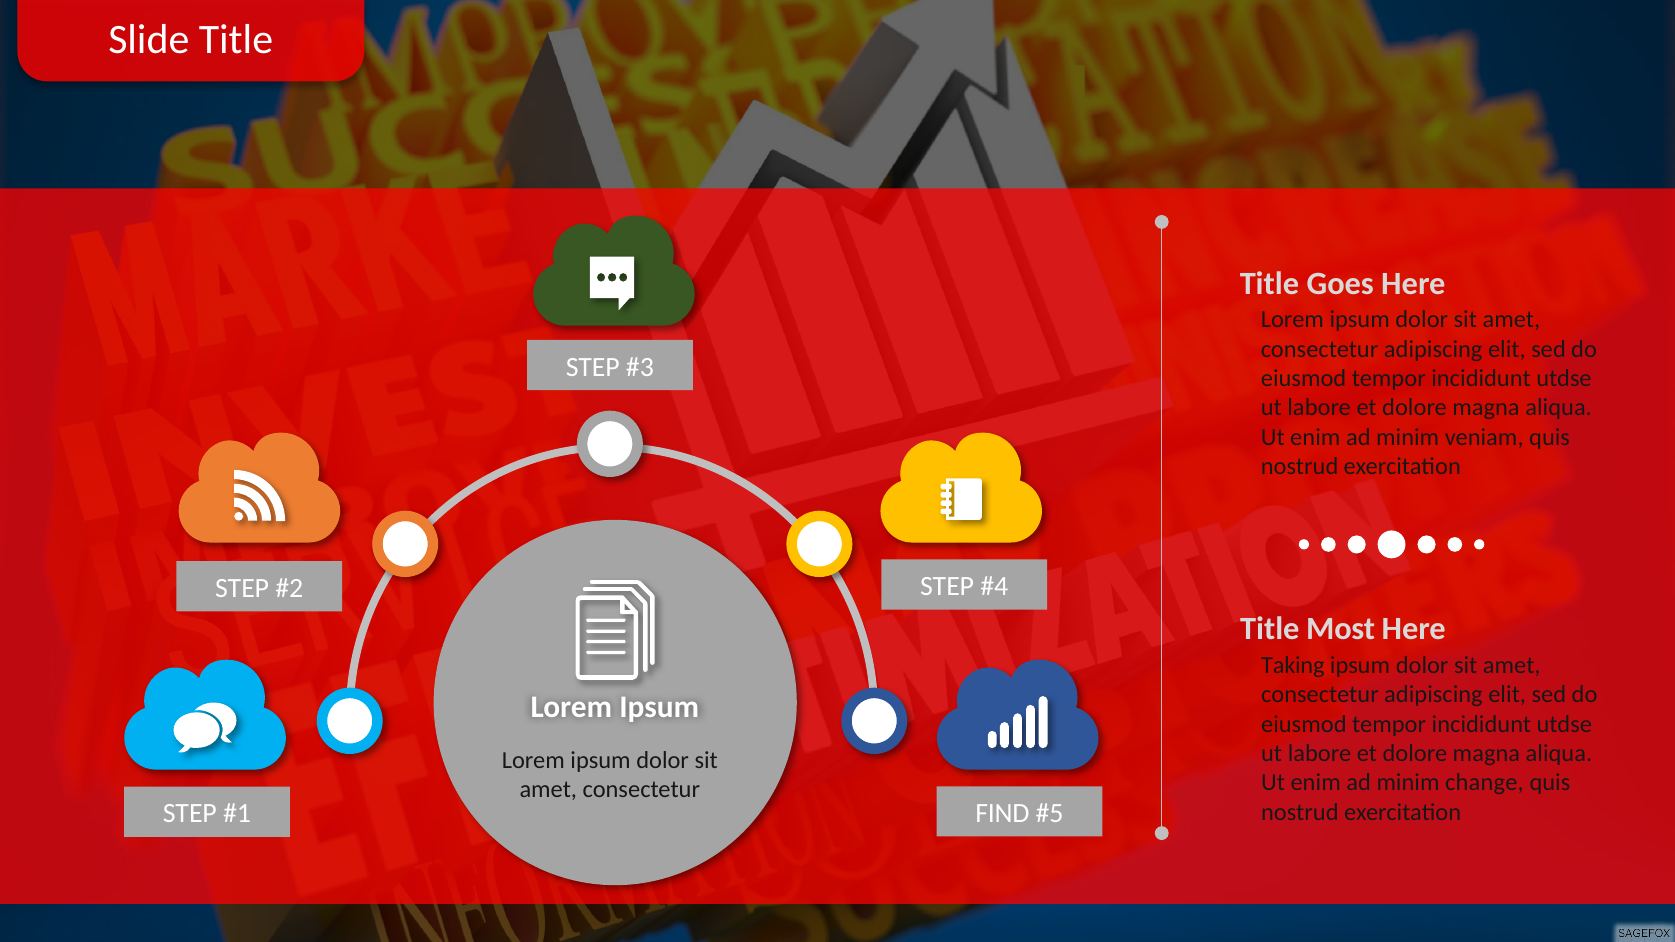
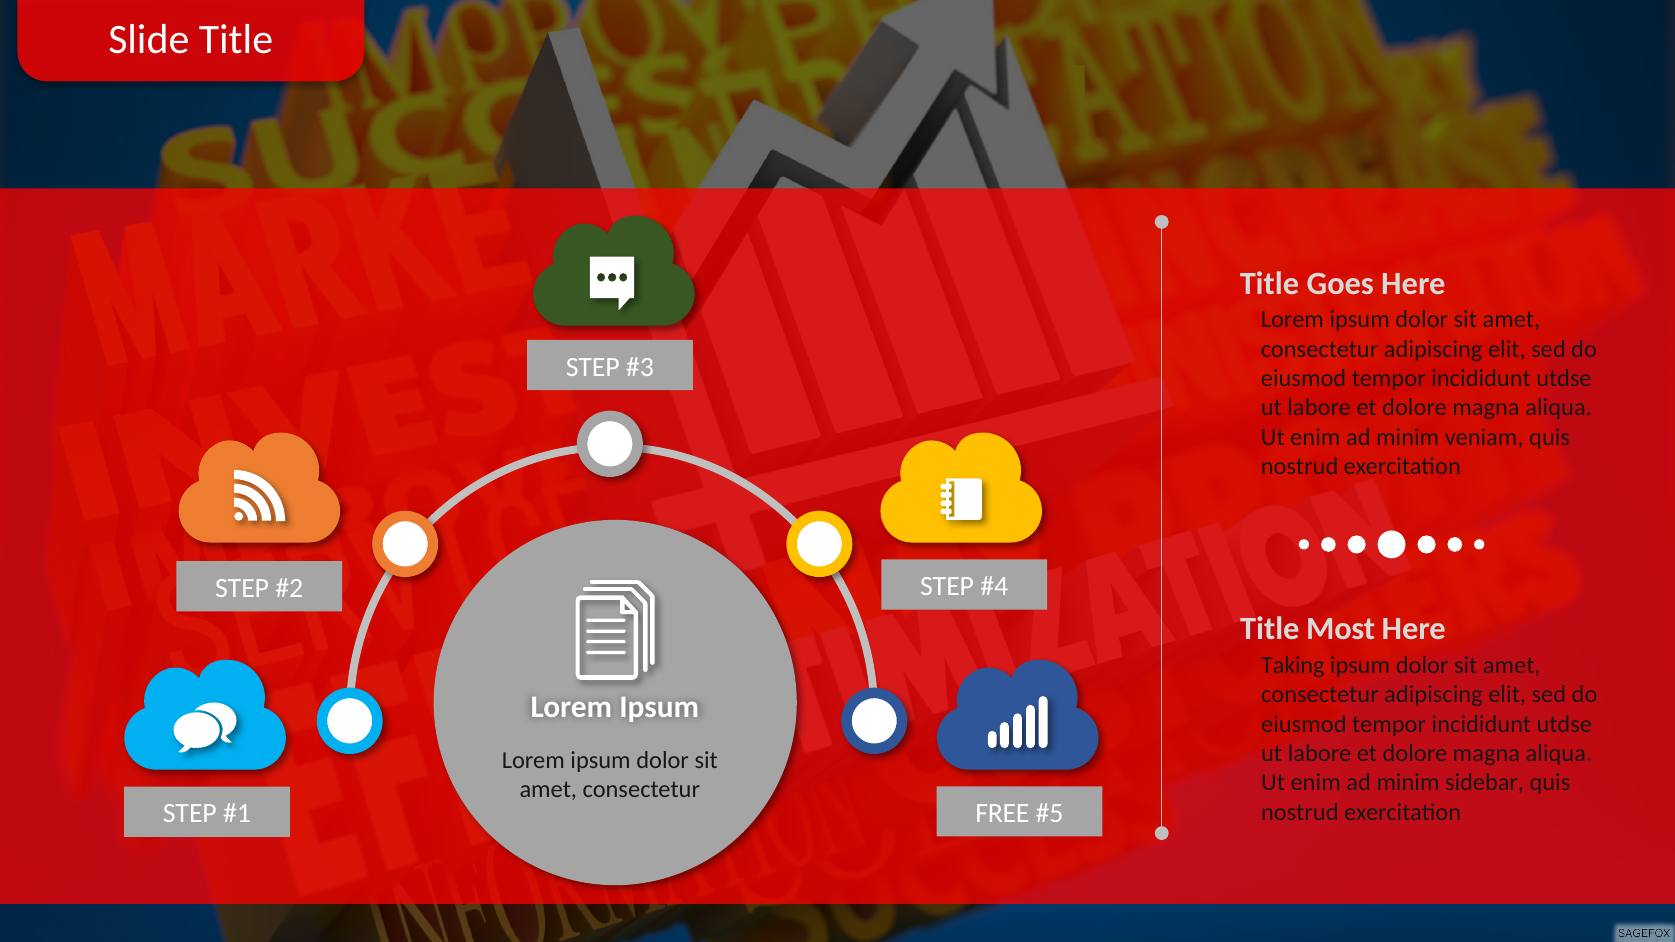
change: change -> sidebar (1485, 783)
FIND: FIND -> FREE (1002, 813)
